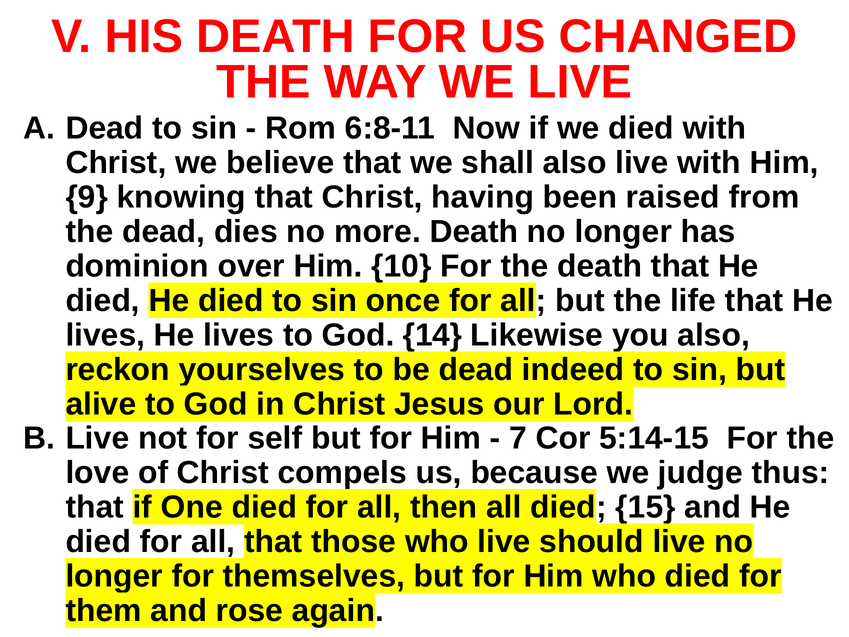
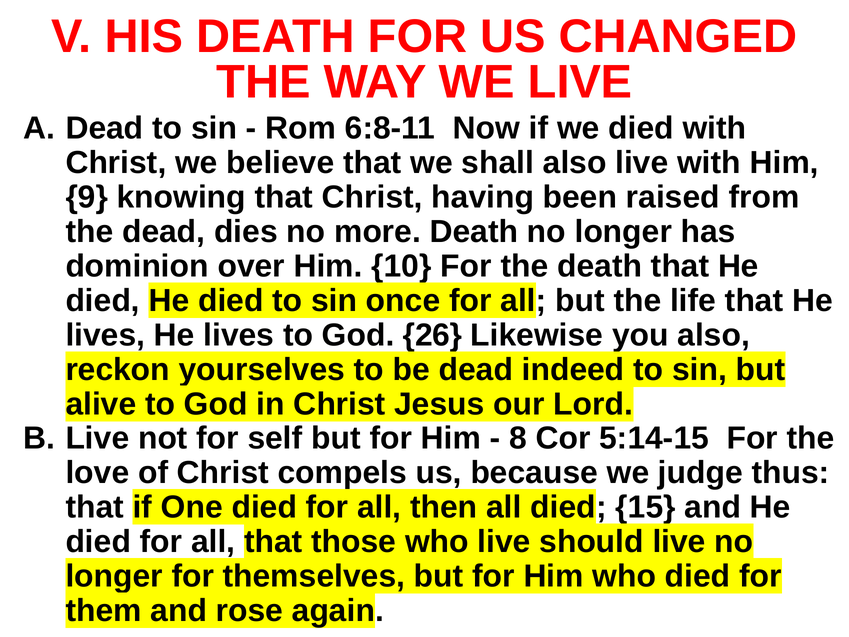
14: 14 -> 26 (433, 335)
7: 7 -> 8 (518, 438)
